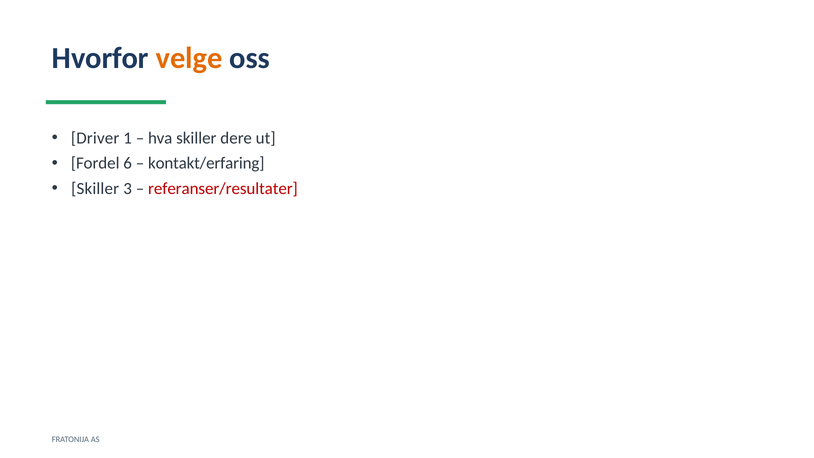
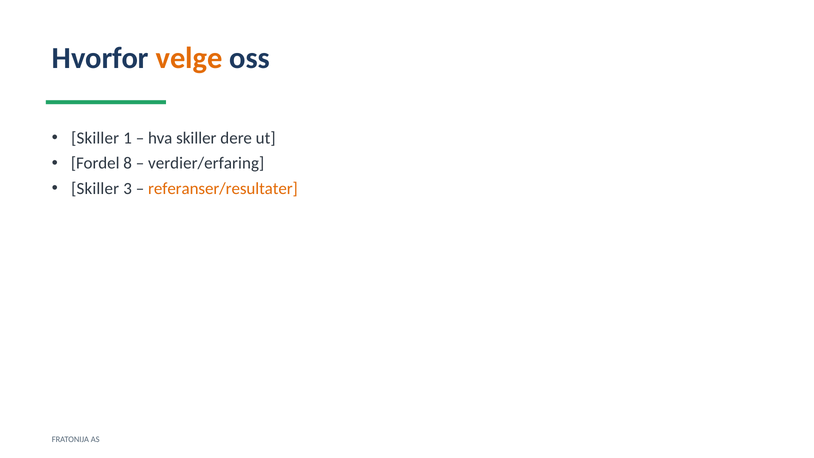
Driver: Driver -> Skiller (95, 138)
6: 6 -> 8 (128, 163)
kontakt/erfaring: kontakt/erfaring -> verdier/erfaring (206, 163)
referanser/resultater colour: red -> orange (223, 189)
